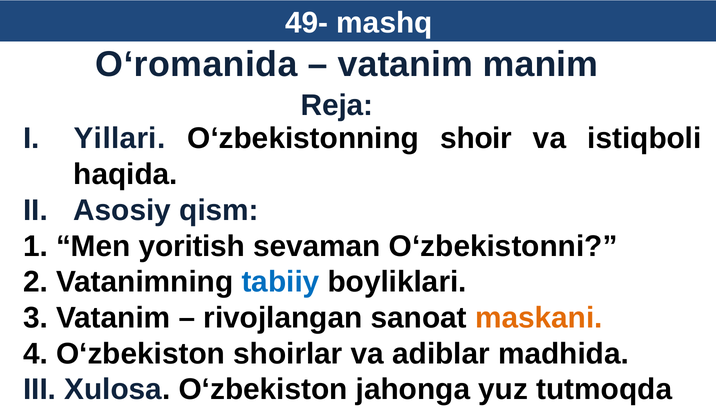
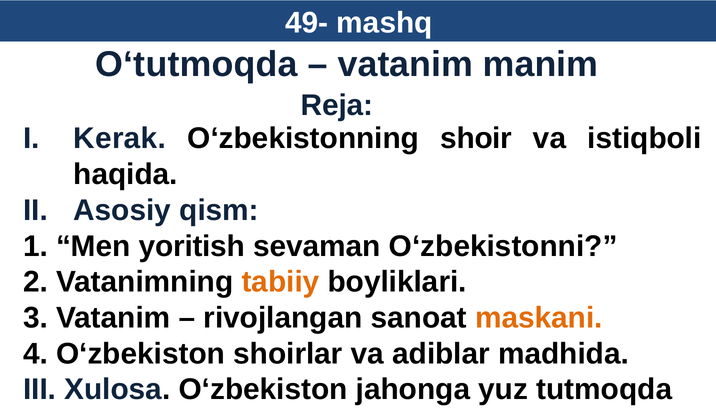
O‘romanida: O‘romanida -> O‘tutmoqda (197, 64)
Yillari: Yillari -> Kerak (120, 138)
tabiiy colour: blue -> orange (280, 282)
